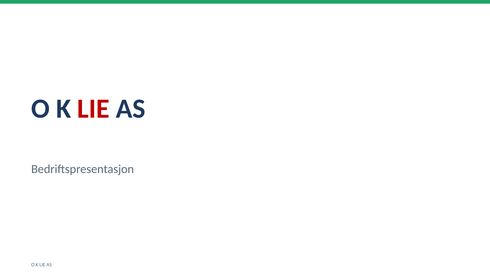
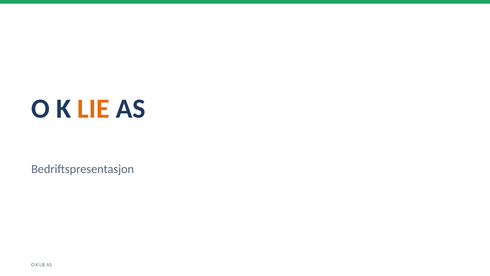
LIE colour: red -> orange (93, 109)
